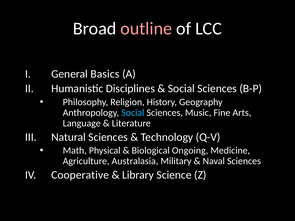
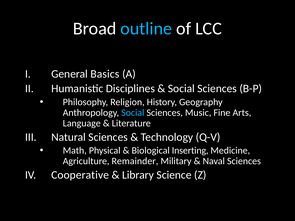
outline colour: pink -> light blue (146, 29)
Ongoing: Ongoing -> Inserting (190, 151)
Australasia: Australasia -> Remainder (135, 161)
